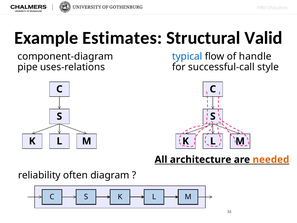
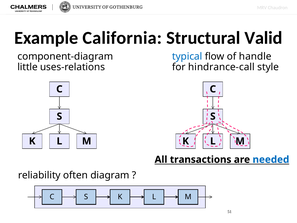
Estimates: Estimates -> California (122, 38)
pipe: pipe -> little (28, 67)
successful-call: successful-call -> hindrance-call (221, 67)
architecture: architecture -> transactions (201, 159)
needed colour: orange -> blue (271, 159)
